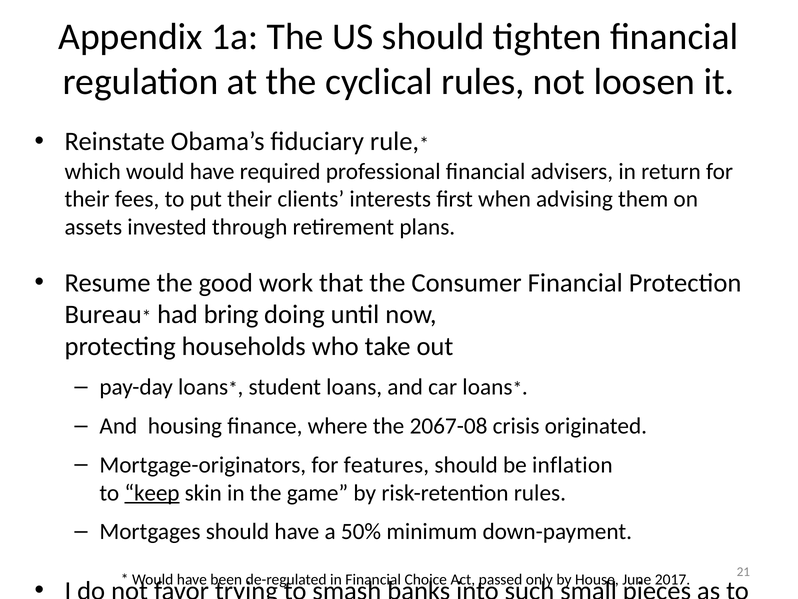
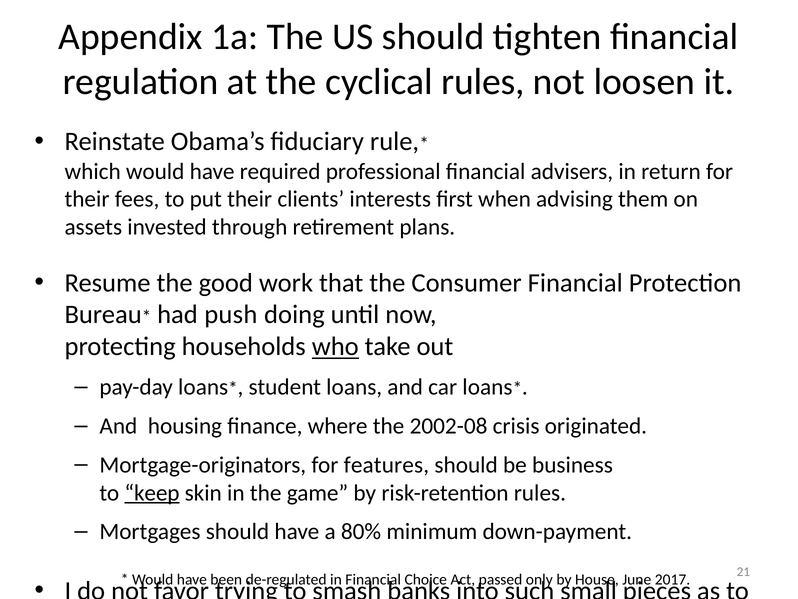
bring: bring -> push (231, 314)
who underline: none -> present (335, 346)
2067-08: 2067-08 -> 2002-08 (449, 426)
inflation: inflation -> business (572, 464)
50%: 50% -> 80% (361, 531)
